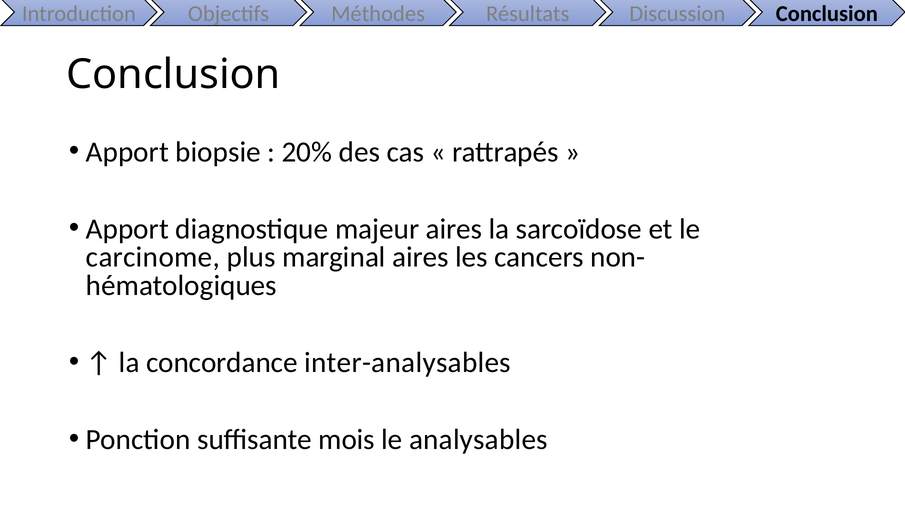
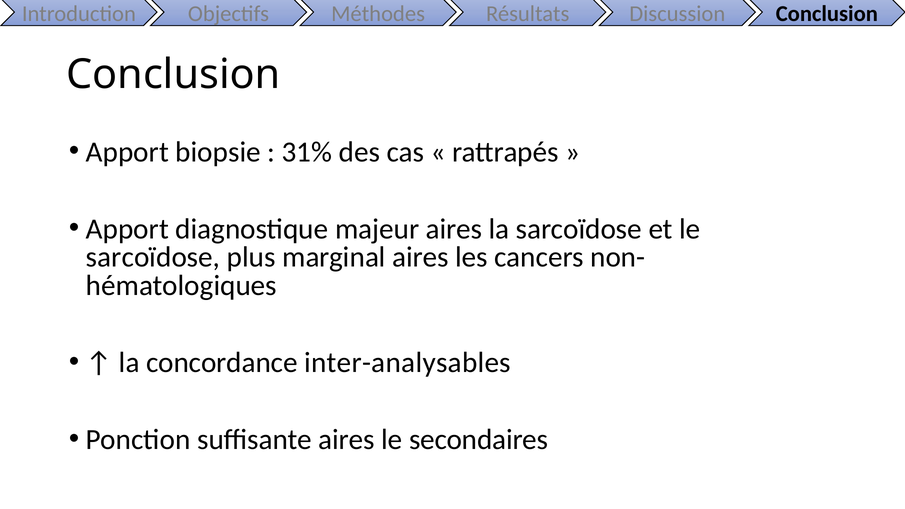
20%: 20% -> 31% (307, 152)
carcinome: carcinome -> sarcoïdose (153, 257)
suffisante mois: mois -> aires (347, 440)
analysables: analysables -> secondaires (479, 440)
